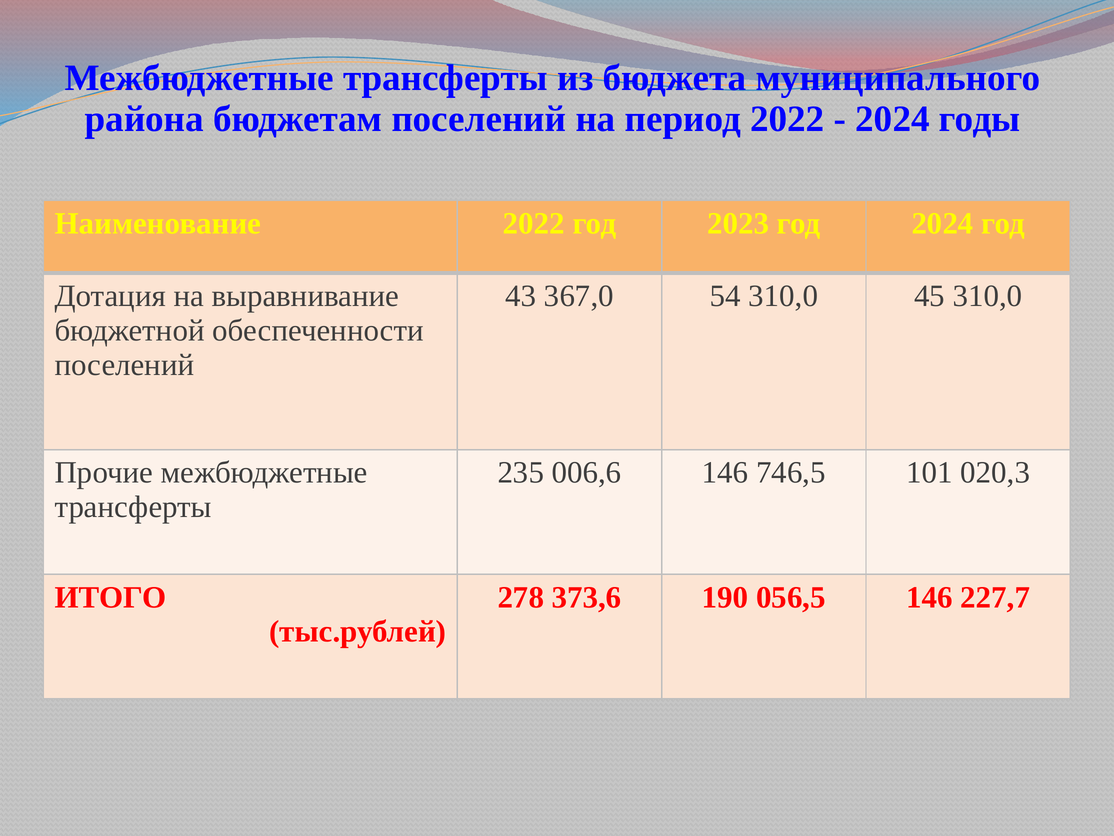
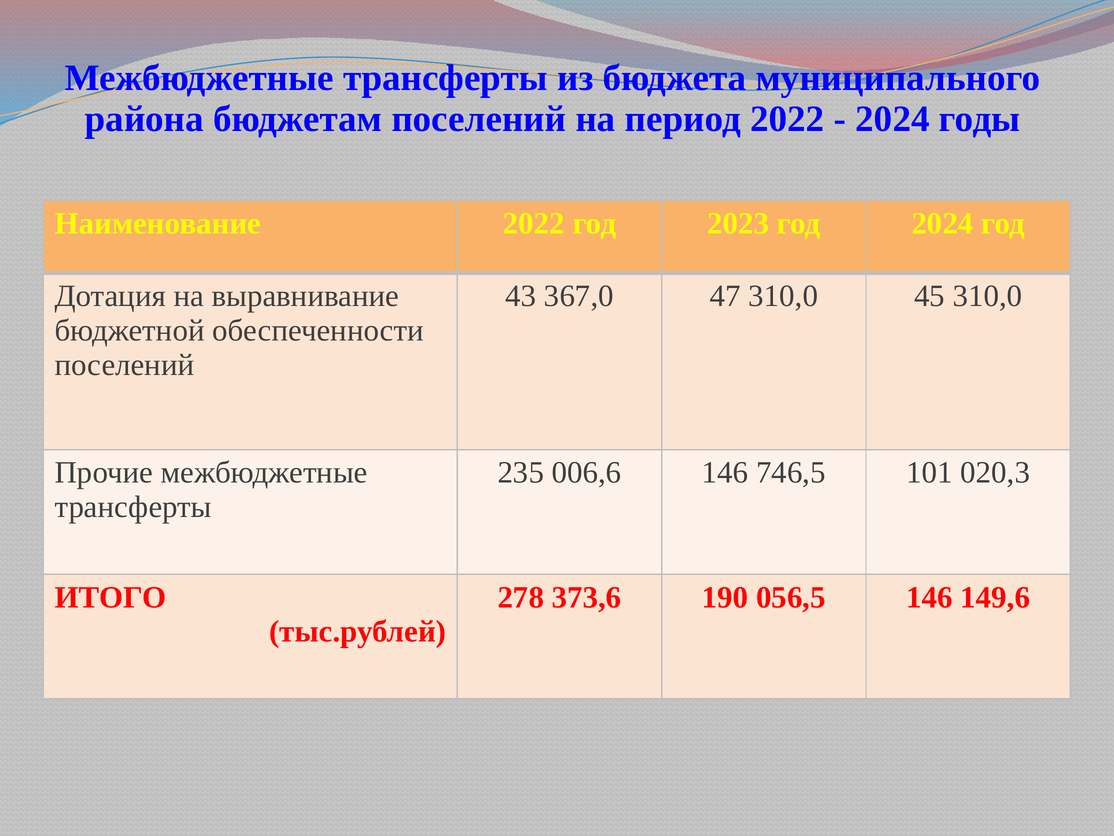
54: 54 -> 47 (725, 296)
227,7: 227,7 -> 149,6 (995, 597)
